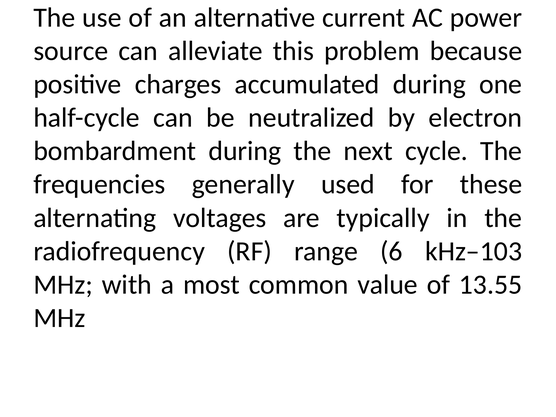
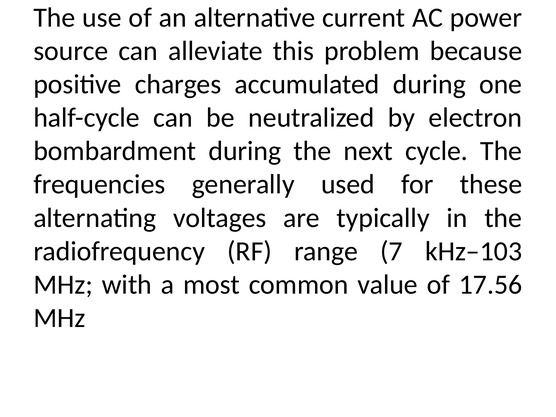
6: 6 -> 7 (391, 251)
13.55: 13.55 -> 17.56 (491, 285)
